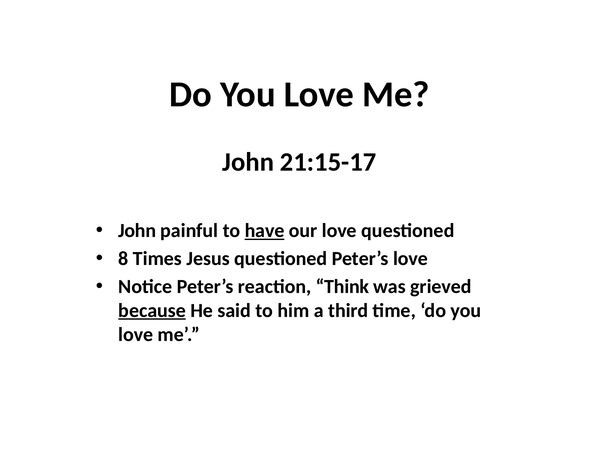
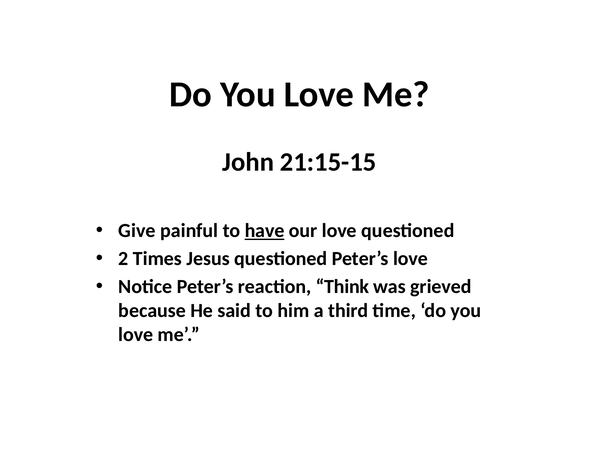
21:15-17: 21:15-17 -> 21:15-15 (328, 162)
John: John -> Give (137, 231)
8: 8 -> 2 (123, 259)
because underline: present -> none (152, 311)
